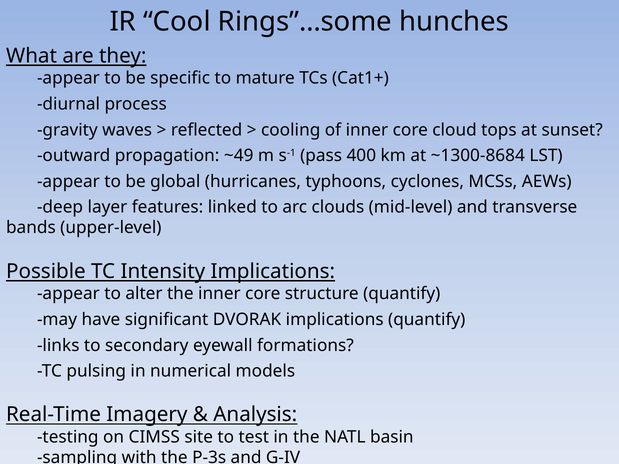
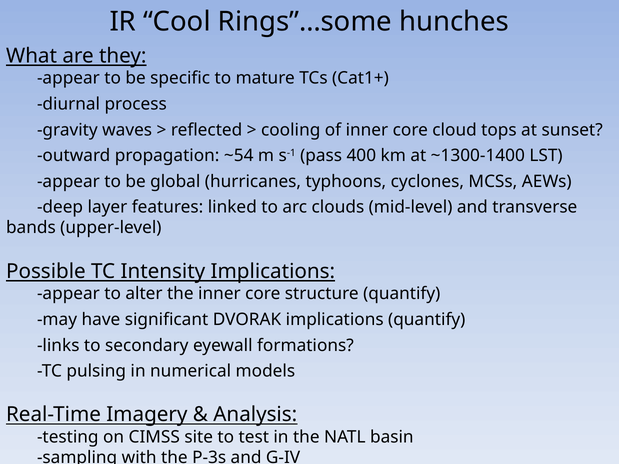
~49: ~49 -> ~54 (239, 156)
~1300-8684: ~1300-8684 -> ~1300-1400 (478, 156)
